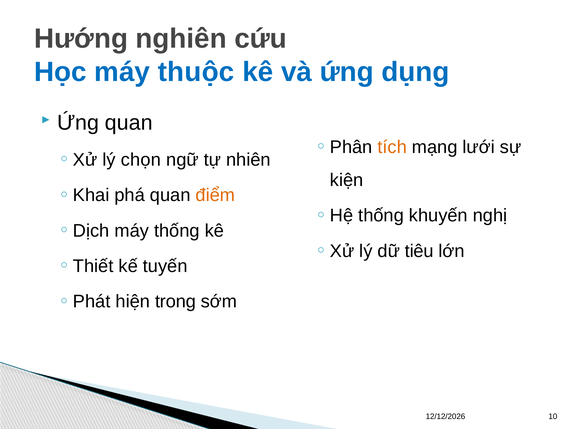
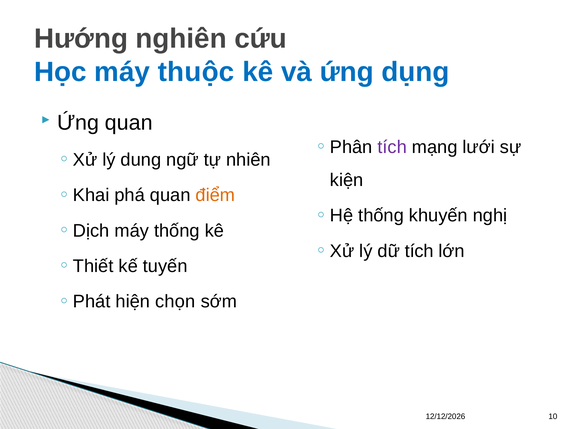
tích colour: orange -> purple (392, 147)
chọn: chọn -> dung (141, 160)
dữ tiêu: tiêu -> tích (419, 251)
trong: trong -> chọn (175, 301)
